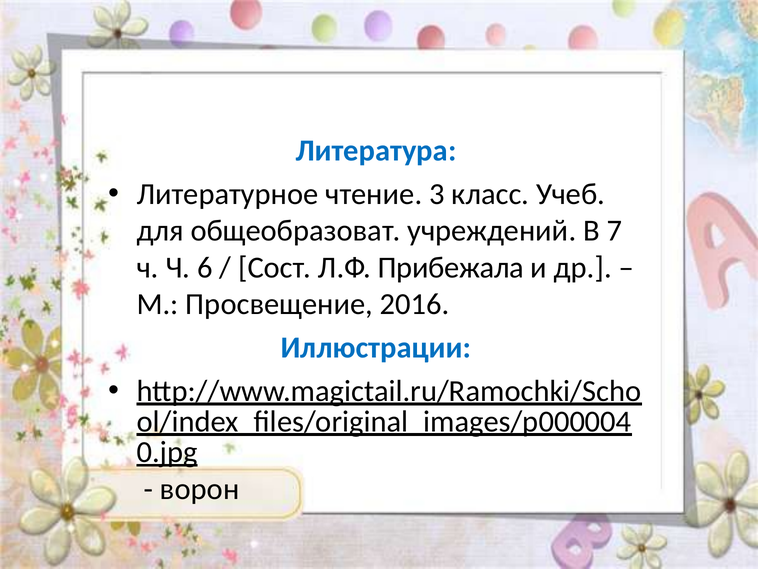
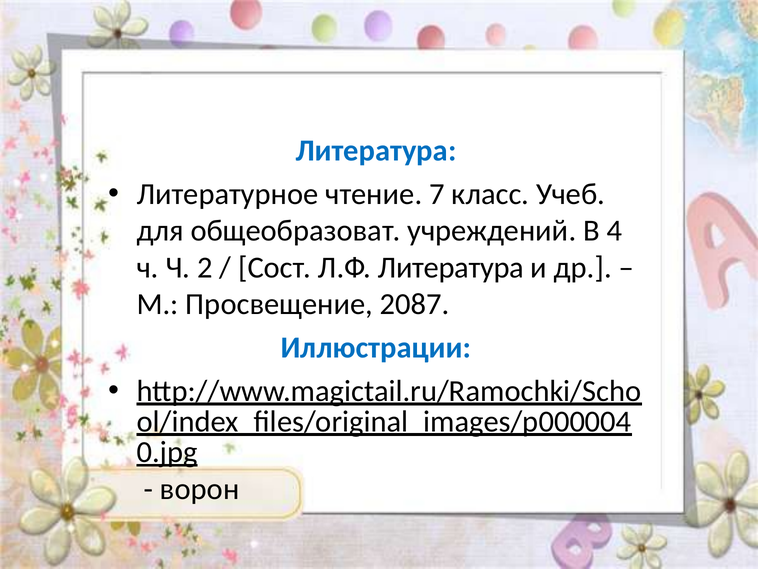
3: 3 -> 7 (437, 194)
7: 7 -> 4 (614, 231)
6: 6 -> 2 (205, 267)
Л.Ф Прибежала: Прибежала -> Литература (451, 267)
2016: 2016 -> 2087 (415, 304)
